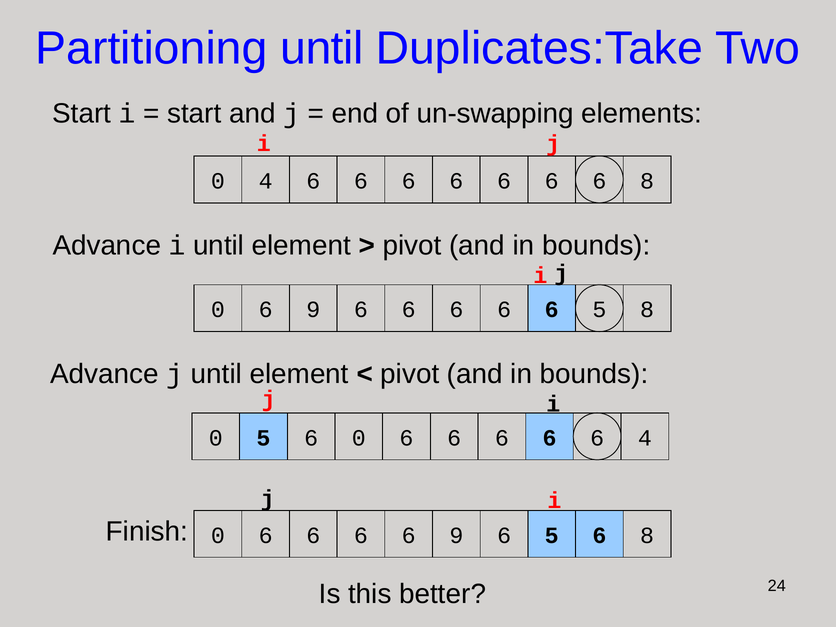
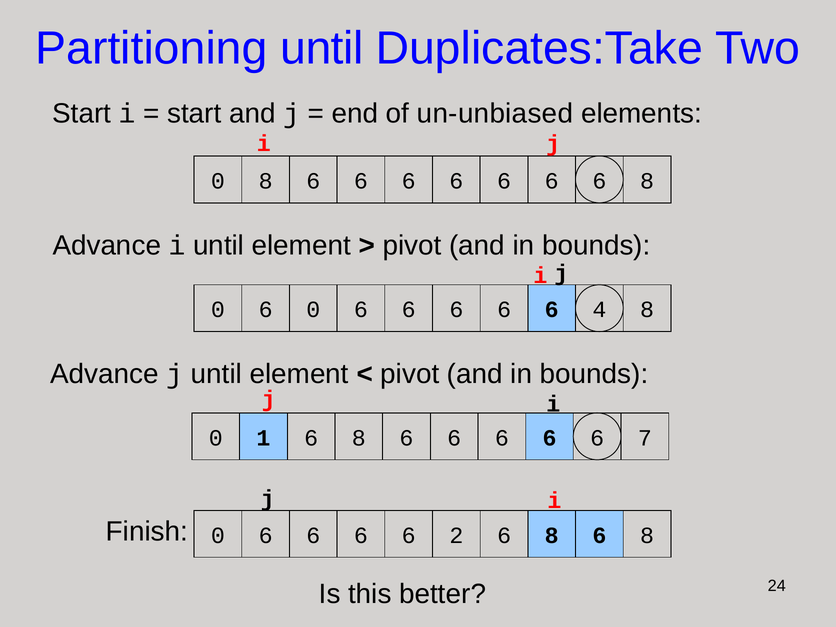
un-swapping: un-swapping -> un-unbiased (495, 113)
0 4: 4 -> 8 (266, 181)
0 6 9: 9 -> 0 (313, 310)
6 6 5: 5 -> 4 (599, 310)
0 5: 5 -> 1 (263, 438)
0: 0 -> 8 (359, 438)
6 4: 4 -> 7 (645, 438)
6 6 9: 9 -> 2 (456, 535)
5: 5 -> 8 (552, 535)
